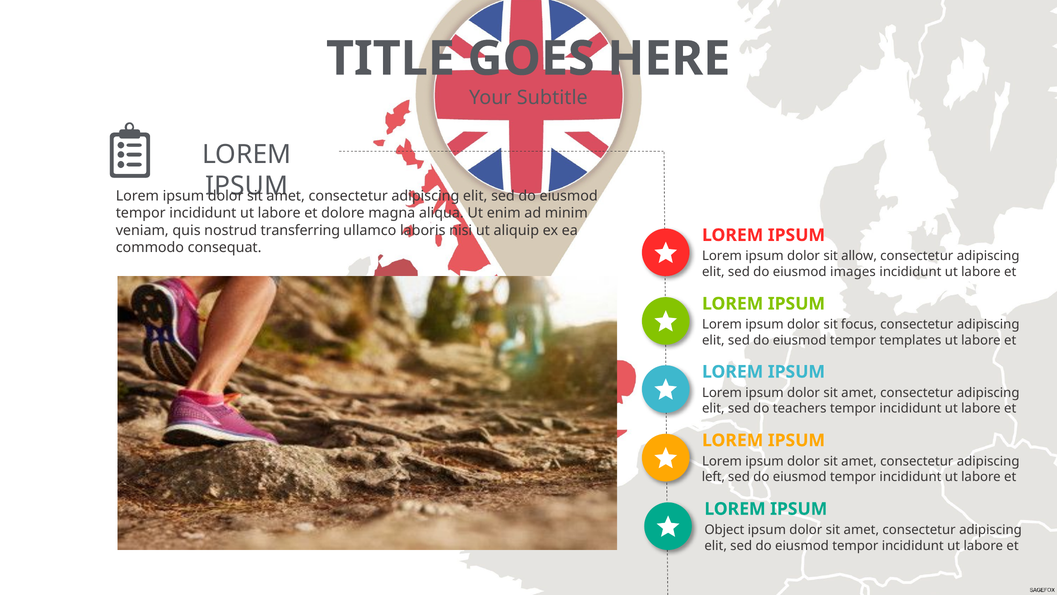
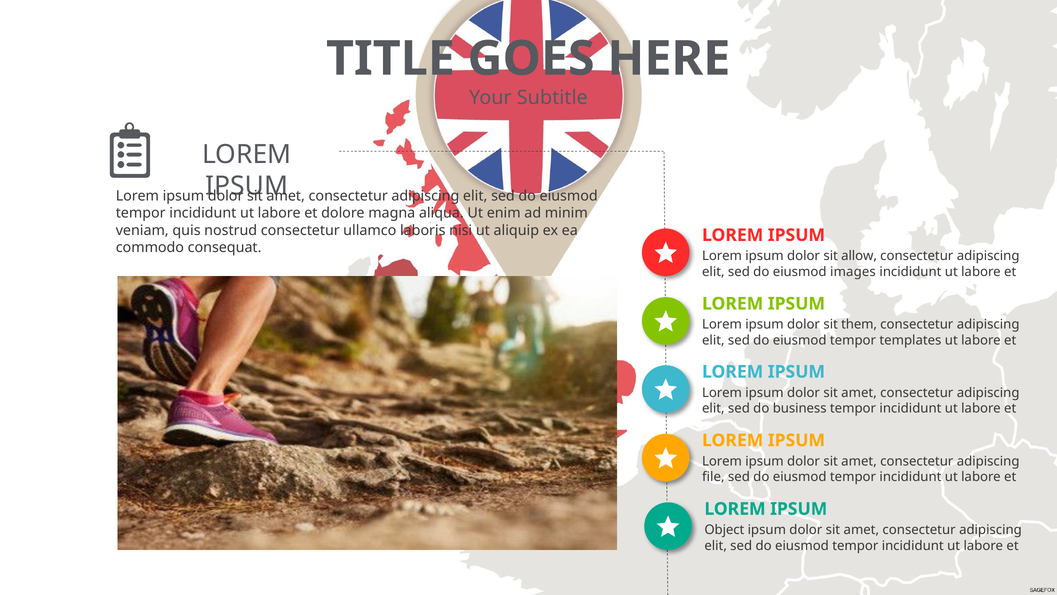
nostrud transferring: transferring -> consectetur (300, 230)
focus: focus -> them (859, 324)
teachers: teachers -> business (800, 408)
left: left -> file (713, 477)
